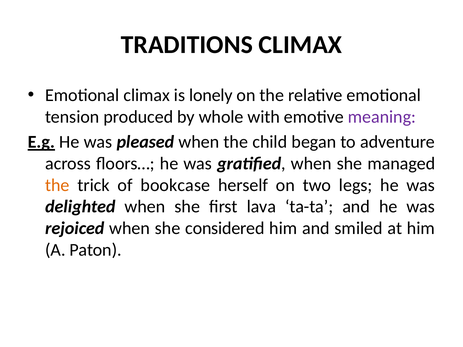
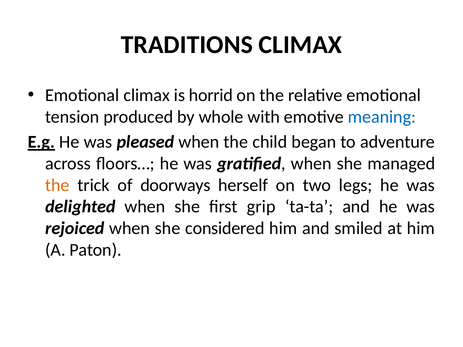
lonely: lonely -> horrid (211, 95)
meaning colour: purple -> blue (382, 117)
bookcase: bookcase -> doorways (175, 185)
lava: lava -> grip (261, 207)
